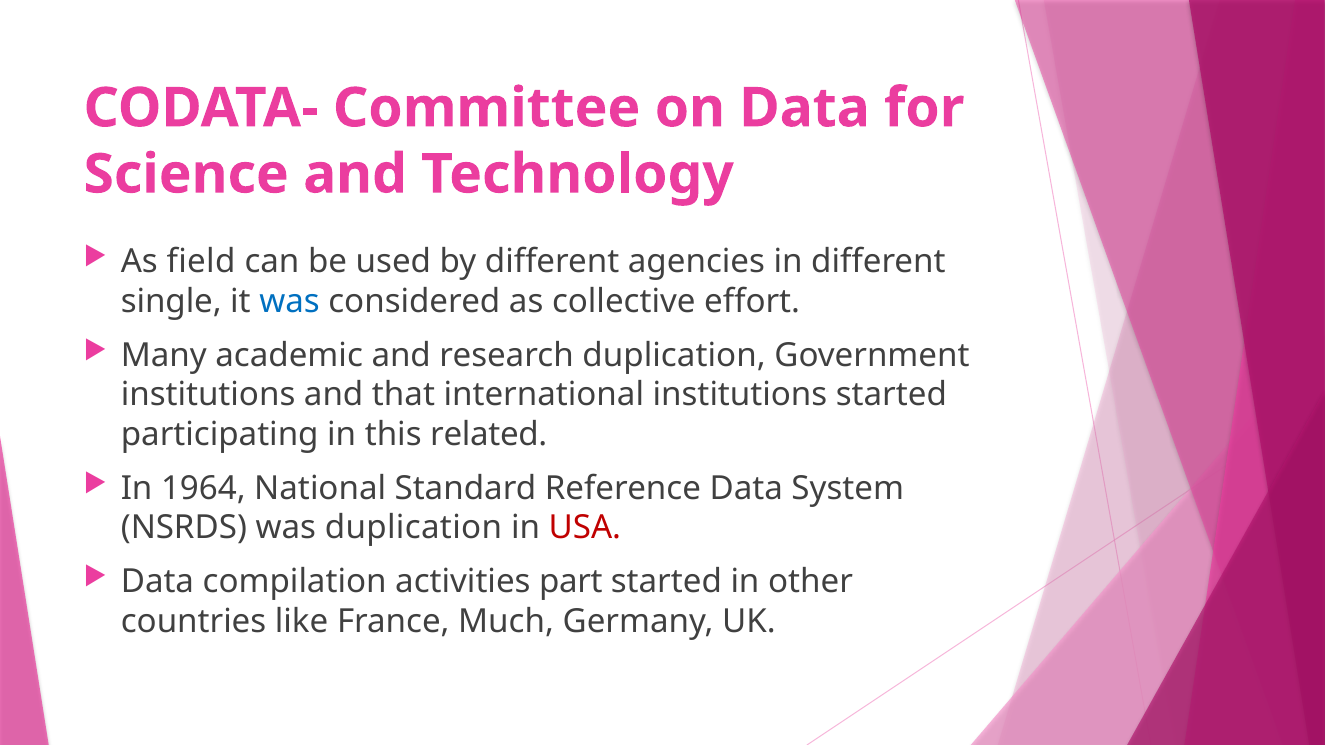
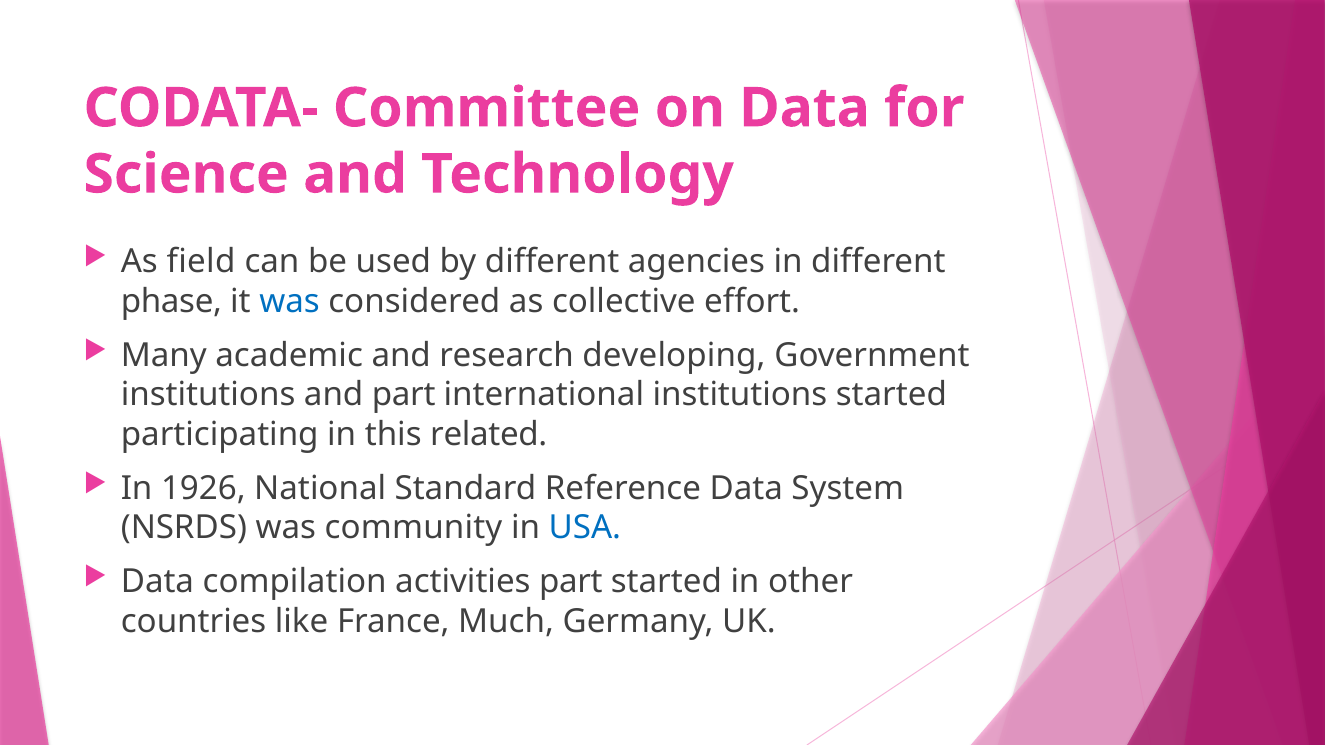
single: single -> phase (171, 302)
research duplication: duplication -> developing (674, 355)
and that: that -> part (404, 395)
1964: 1964 -> 1926 (203, 488)
was duplication: duplication -> community (413, 528)
USA colour: red -> blue (585, 528)
